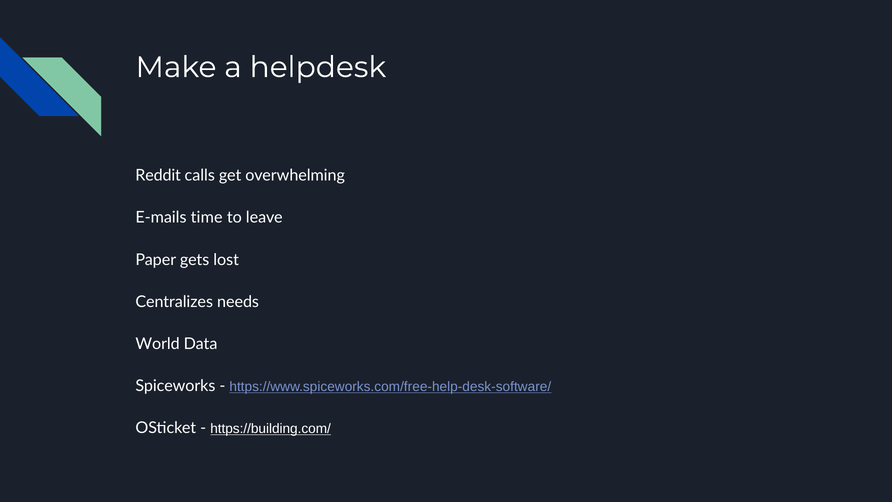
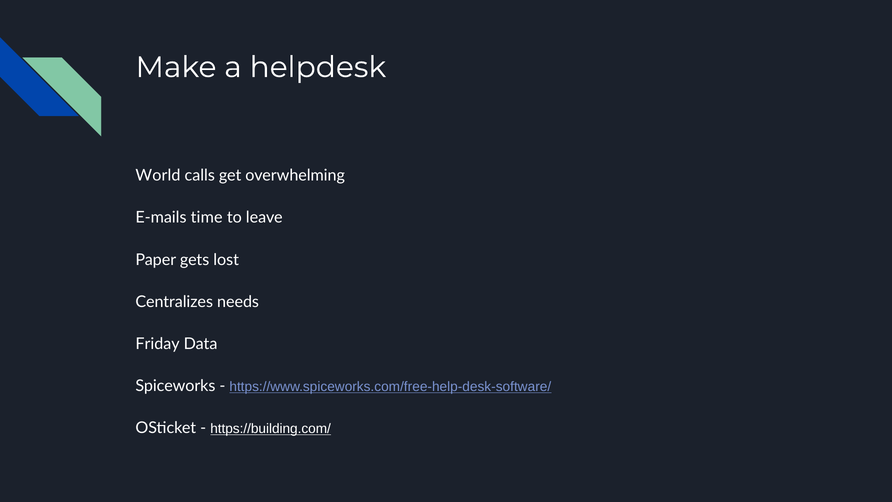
Reddit: Reddit -> World (158, 176)
World: World -> Friday (158, 344)
